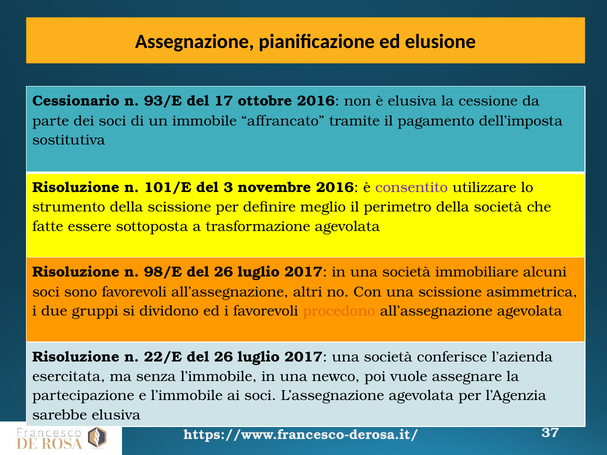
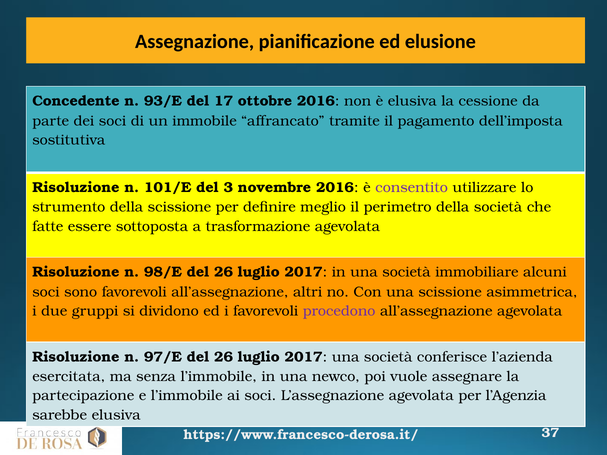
Cessionario: Cessionario -> Concedente (76, 101)
procedono colour: orange -> purple (339, 311)
22/E: 22/E -> 97/E (163, 357)
